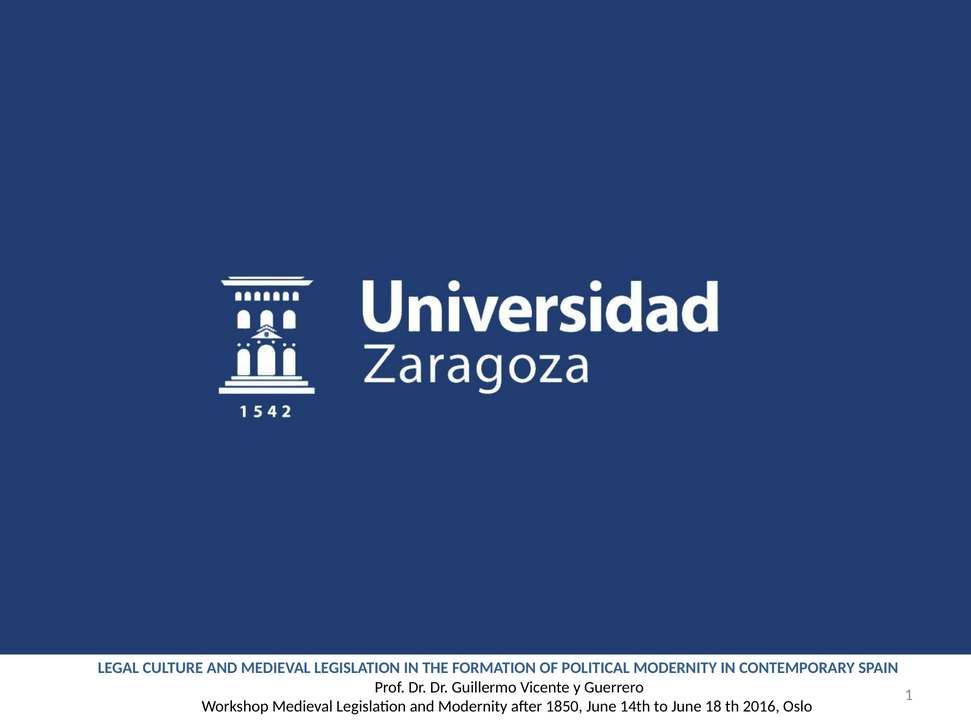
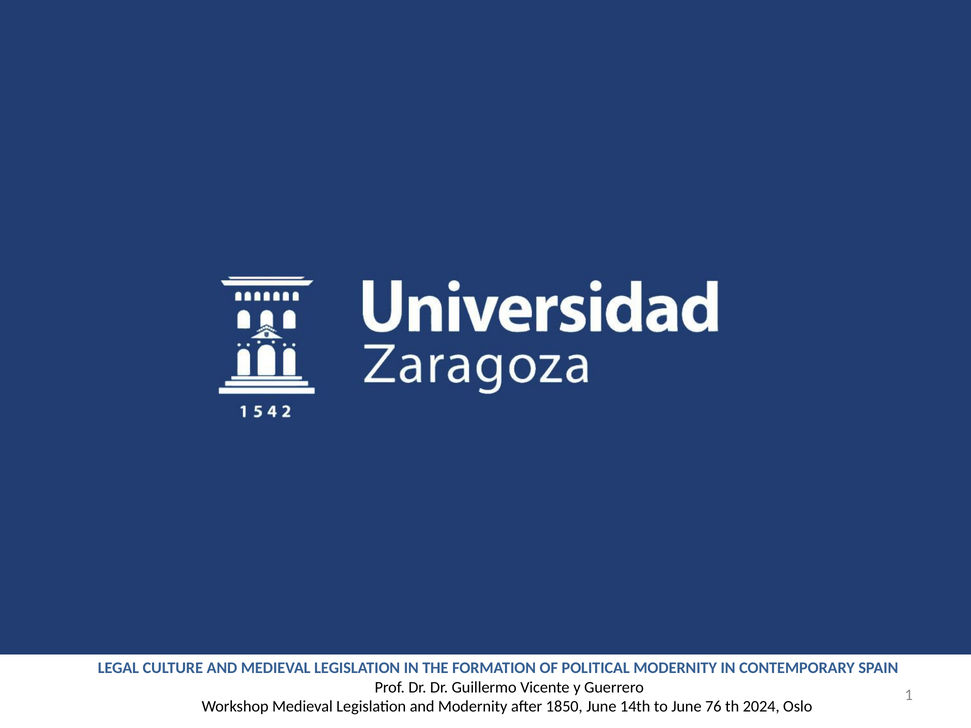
18: 18 -> 76 (713, 707)
2016: 2016 -> 2024 (761, 707)
